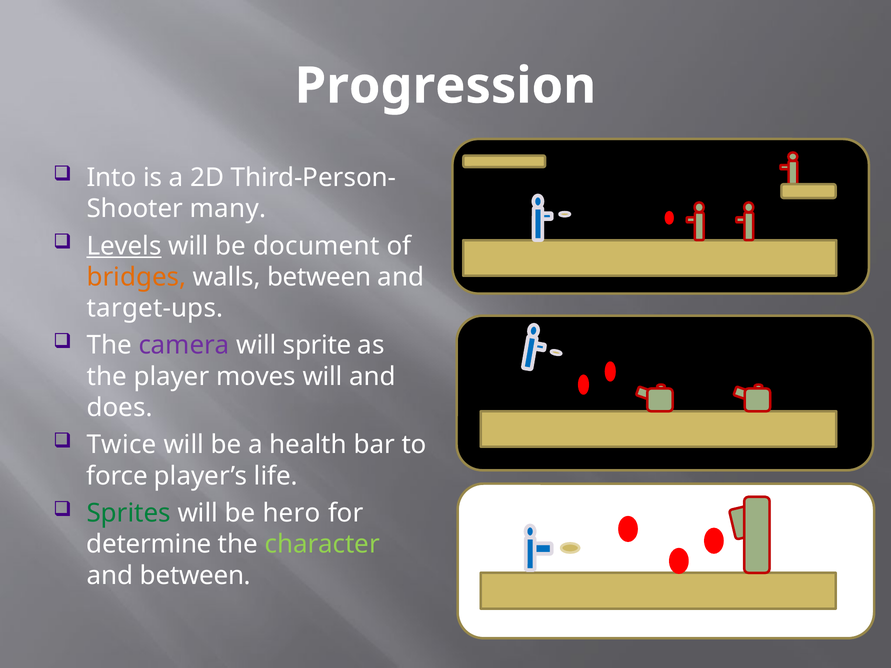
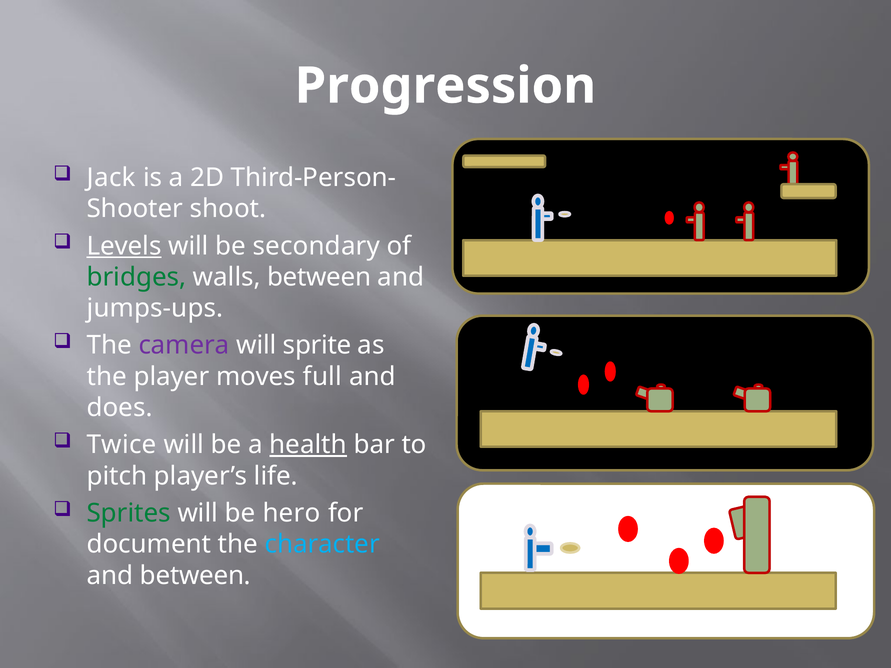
Into: Into -> Jack (111, 178)
many: many -> shoot (228, 209)
document: document -> secondary (316, 246)
bridges colour: orange -> green (136, 277)
target-ups: target-ups -> jumps-ups (155, 308)
moves will: will -> full (322, 377)
health underline: none -> present (308, 445)
force: force -> pitch (117, 476)
determine: determine -> document (149, 544)
character colour: light green -> light blue (322, 544)
